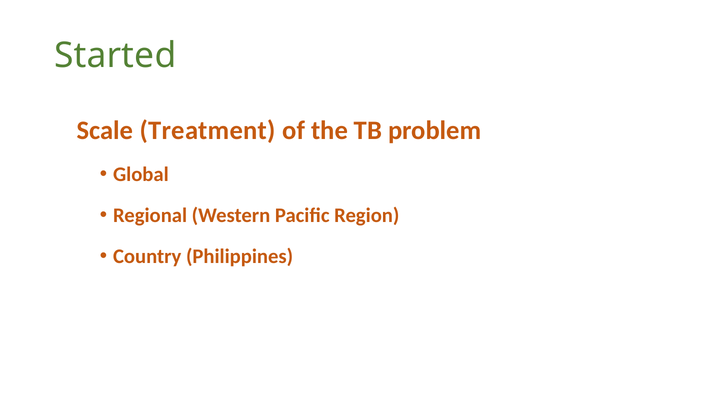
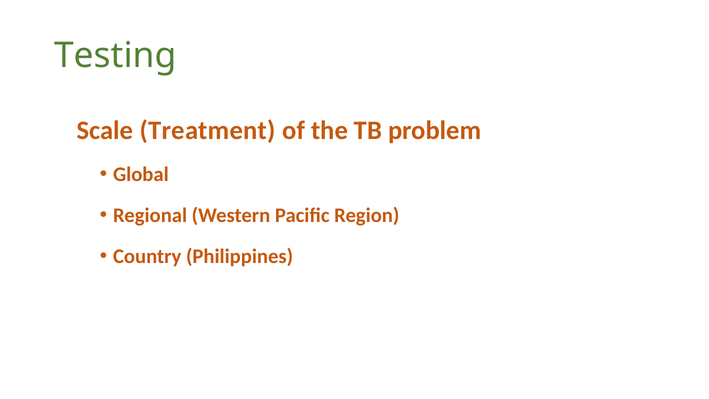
Started: Started -> Testing (115, 55)
